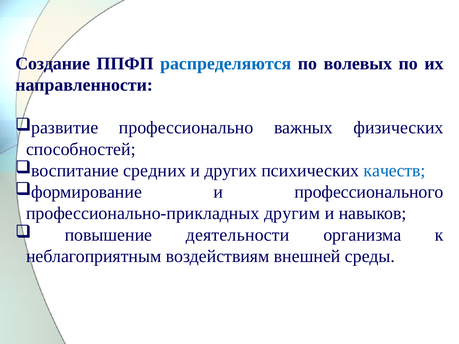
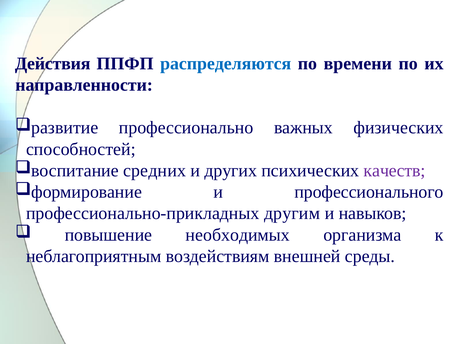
Создание: Создание -> Действия (53, 64)
волевых: волевых -> времени (358, 64)
качеств colour: blue -> purple (395, 171)
деятельности: деятельности -> необходимых (238, 235)
